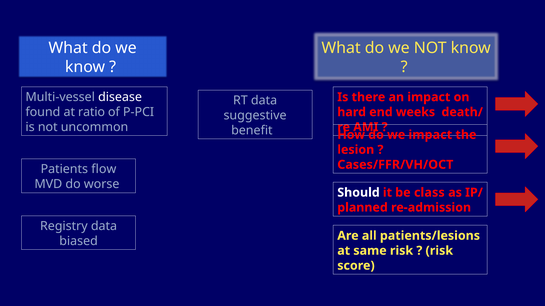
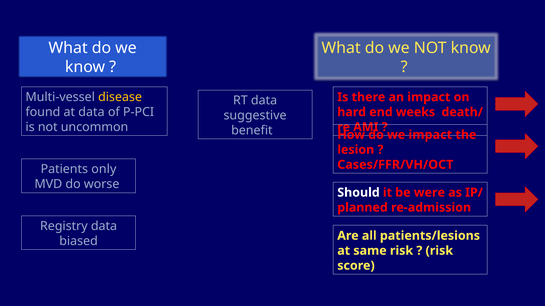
disease colour: white -> yellow (120, 97)
at ratio: ratio -> data (91, 112)
flow: flow -> only (104, 169)
class: class -> were (429, 193)
